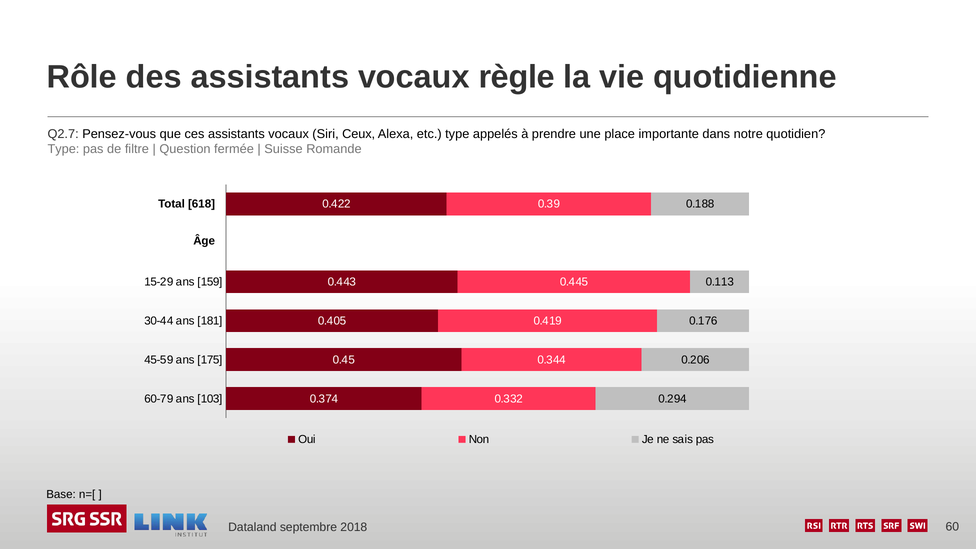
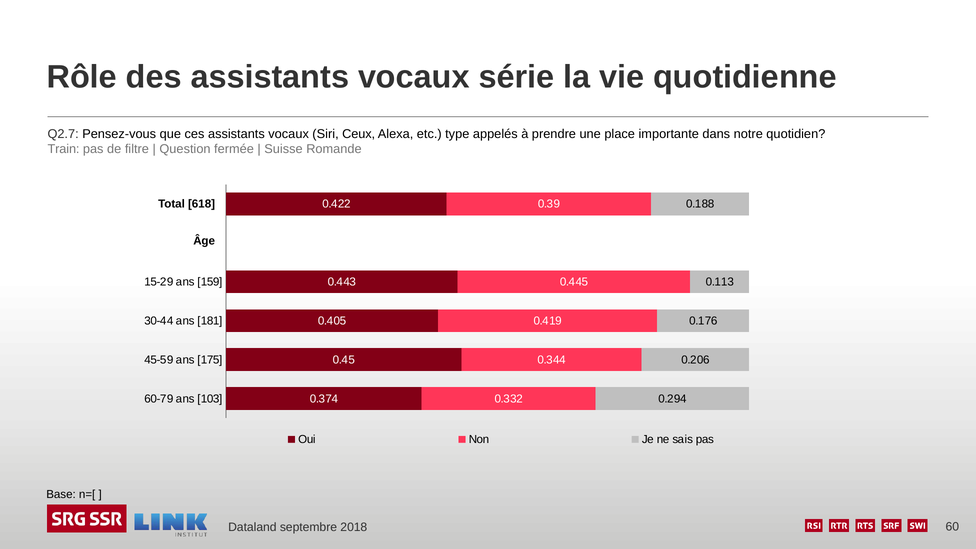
règle: règle -> série (516, 77)
Type: Type -> Train (64, 149)
